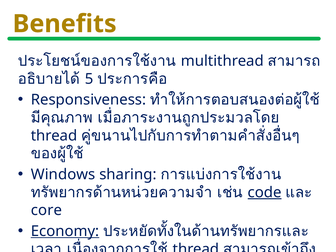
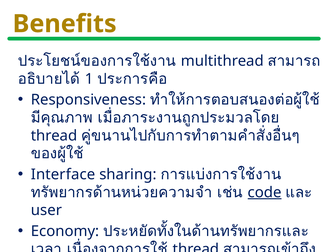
5: 5 -> 1 (89, 79)
Windows: Windows -> Interface (63, 174)
core: core -> user (46, 210)
Economy underline: present -> none (65, 231)
